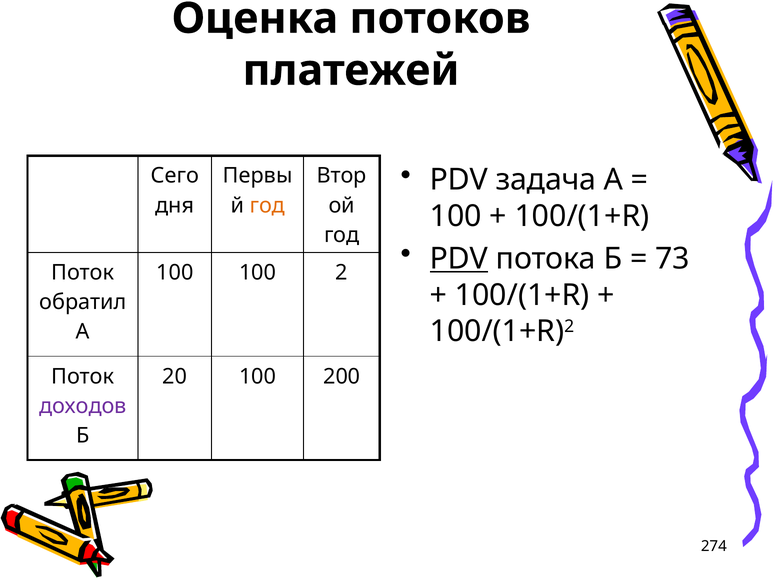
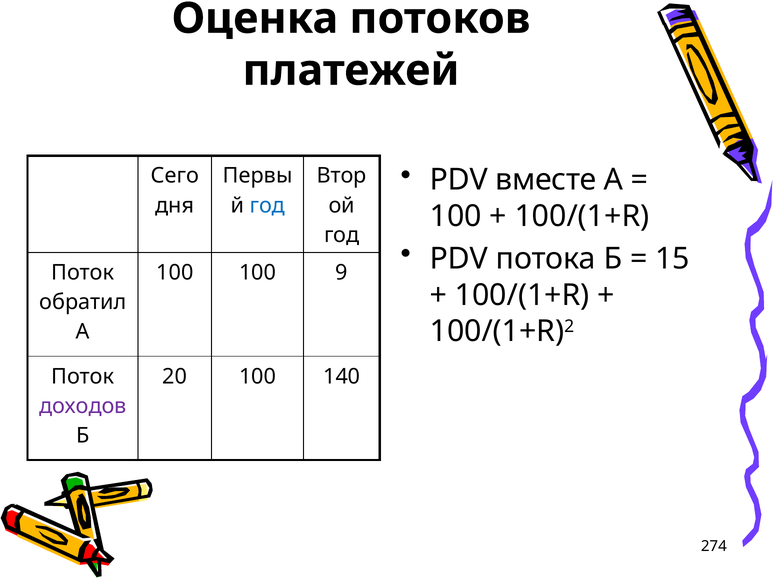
задача: задача -> вместе (546, 180)
год colour: orange -> blue (267, 205)
PDV underline: present -> none (459, 259)
73: 73 -> 15 (672, 259)
2: 2 -> 9 (342, 273)
200: 200 -> 140 (342, 377)
